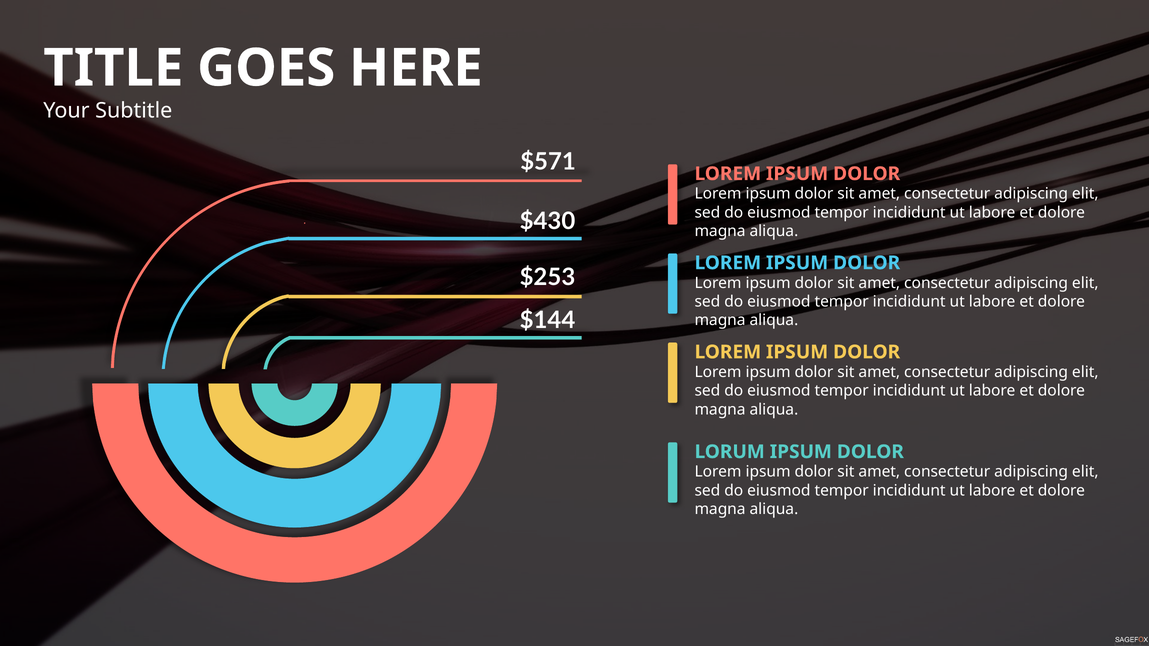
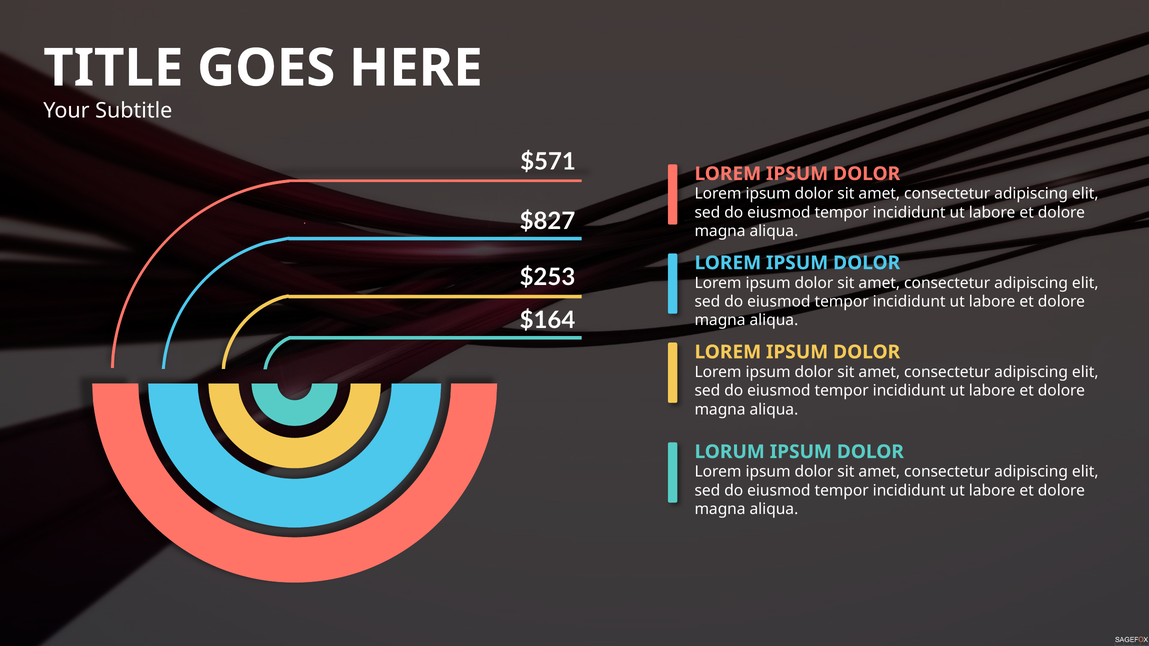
$430: $430 -> $827 (548, 221)
$144: $144 -> $164 (548, 320)
